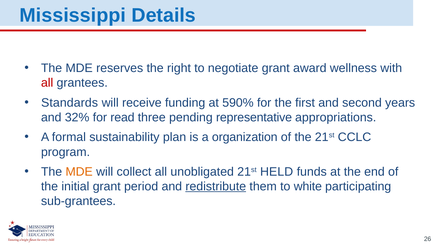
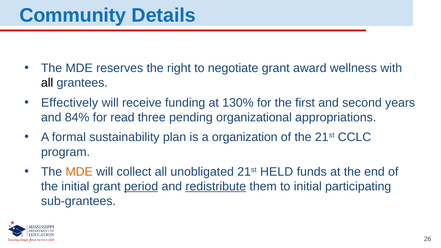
Mississippi: Mississippi -> Community (73, 16)
all colour: red -> black (47, 83)
Standards: Standards -> Effectively (70, 103)
590%: 590% -> 130% (238, 103)
32%: 32% -> 84% (77, 117)
representative: representative -> organizational (254, 117)
period underline: none -> present (141, 187)
to white: white -> initial (308, 187)
